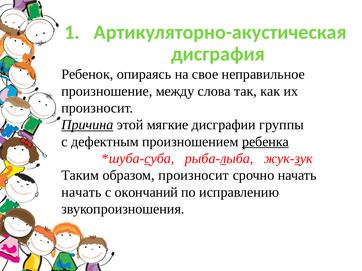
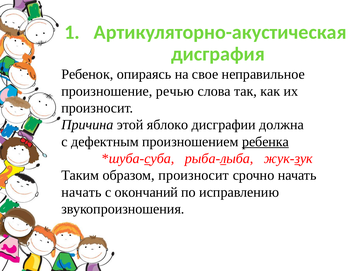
между: между -> речью (175, 91)
Причина underline: present -> none (87, 125)
мягкие: мягкие -> яблоко (168, 125)
группы: группы -> должна (282, 125)
